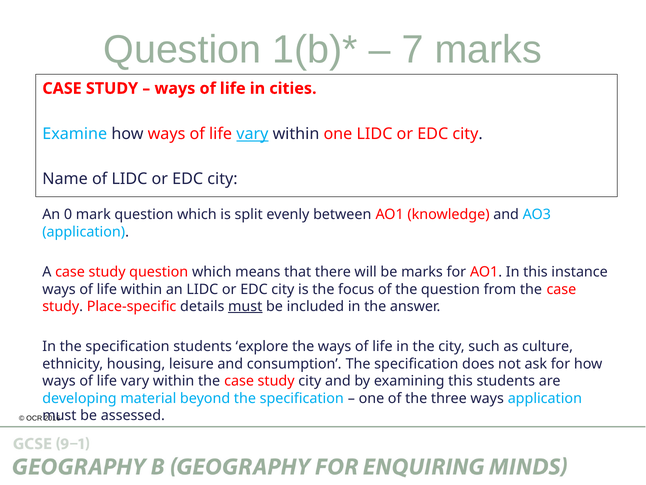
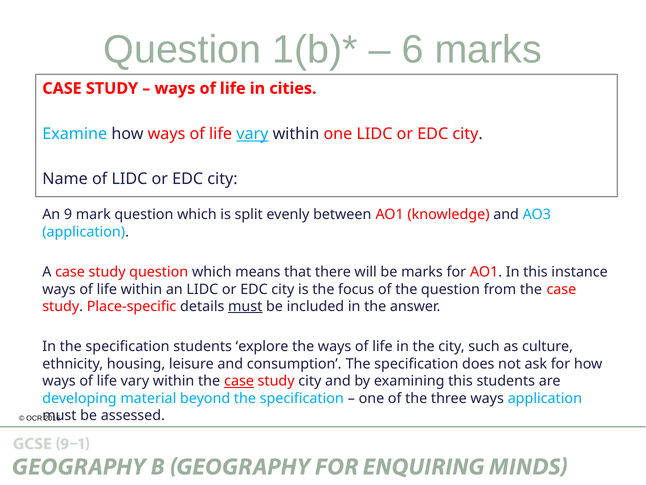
7: 7 -> 6 (413, 50)
0: 0 -> 9 (68, 214)
case underline: none -> present (239, 381)
